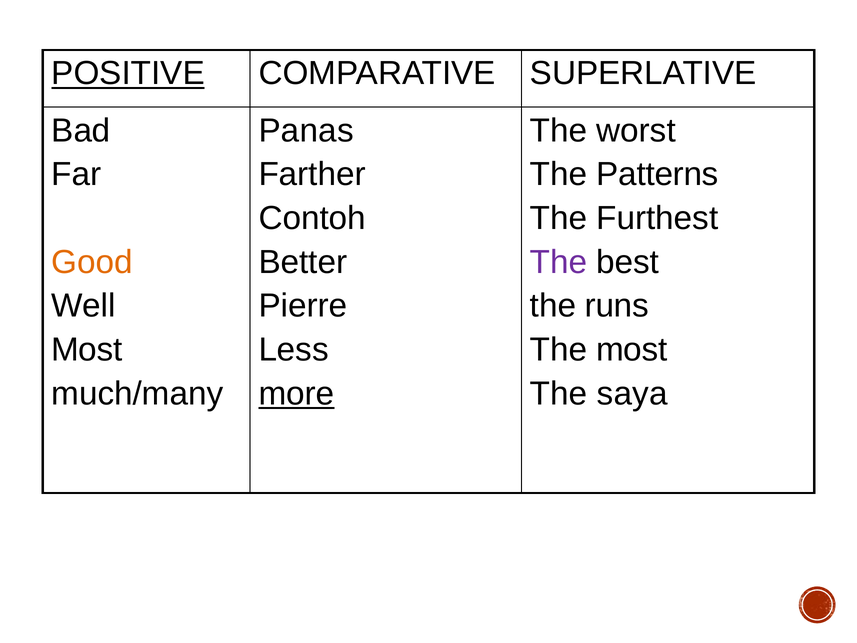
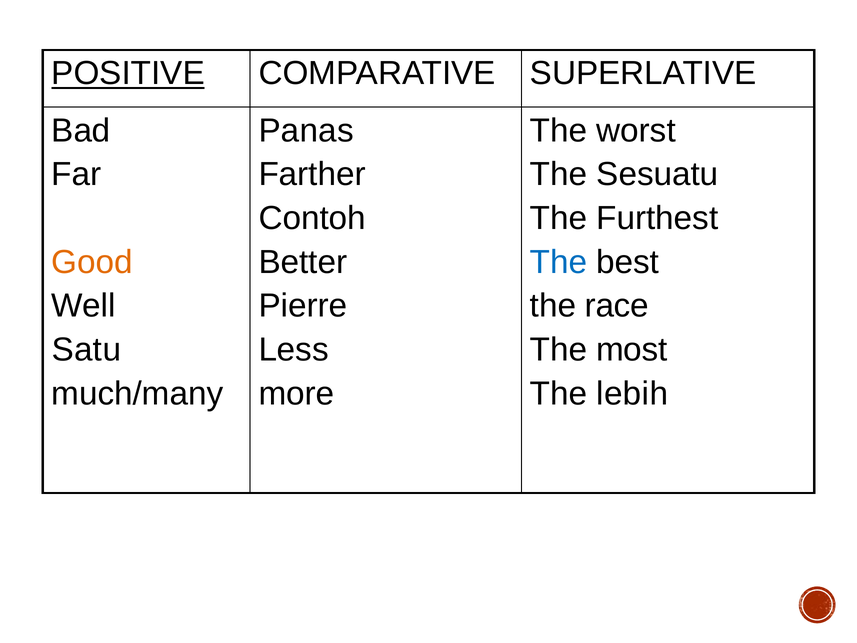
Patterns: Patterns -> Sesuatu (657, 174)
The colour: purple -> blue (559, 262)
runs: runs -> race (617, 306)
Most: Most -> Satu (86, 350)
more underline: present -> none (296, 394)
saya: saya -> lebih (632, 394)
